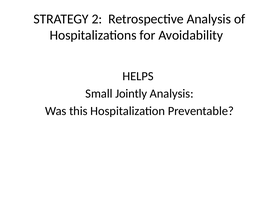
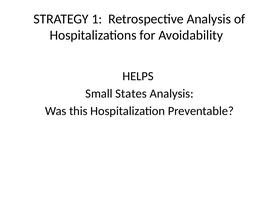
2: 2 -> 1 (97, 19)
Jointly: Jointly -> States (131, 93)
